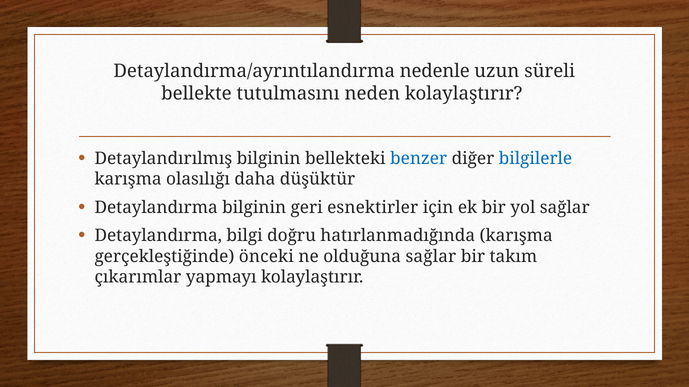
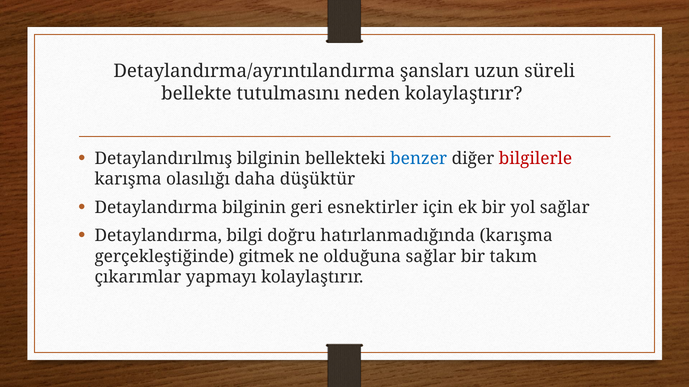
nedenle: nedenle -> şansları (435, 71)
bilgilerle colour: blue -> red (535, 159)
önceki: önceki -> gitmek (267, 257)
